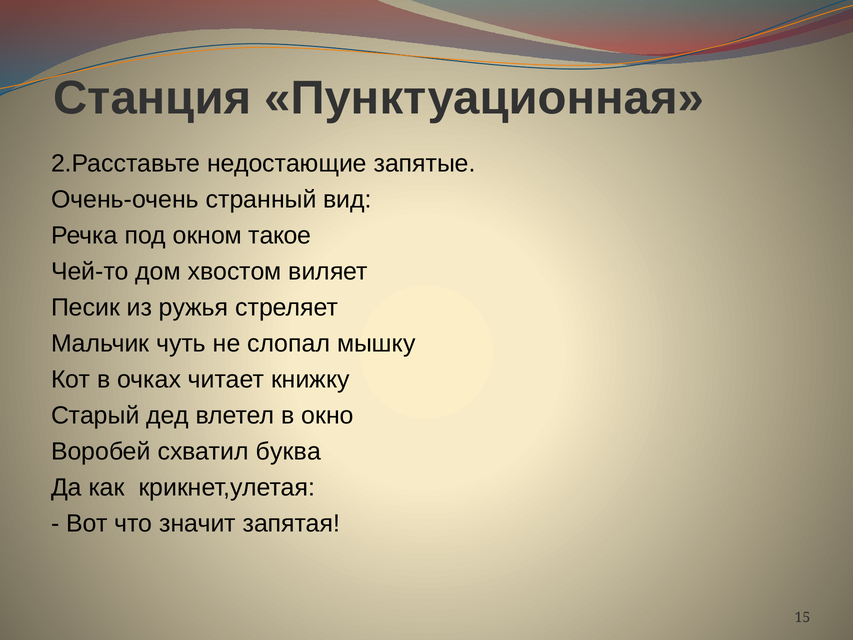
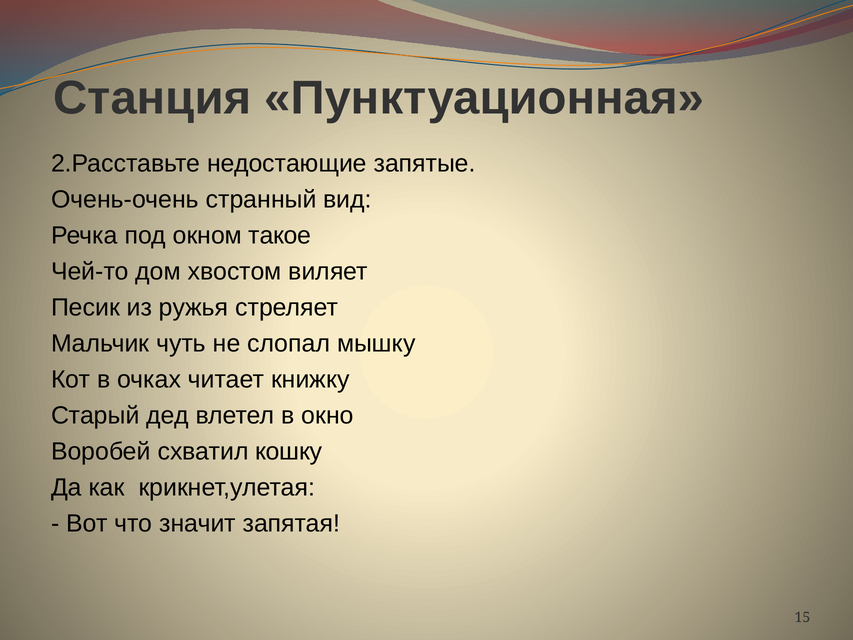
буква: буква -> кошку (289, 452)
